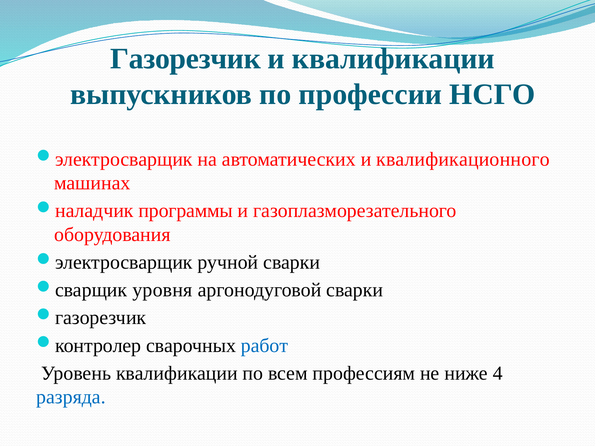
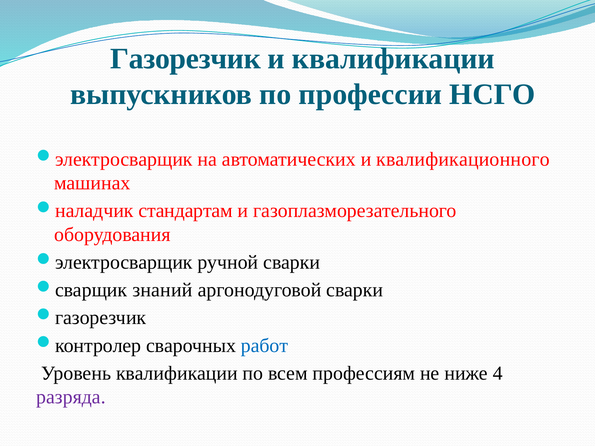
программы: программы -> стандартам (186, 211)
уровня: уровня -> знаний (162, 290)
разряда colour: blue -> purple (71, 397)
